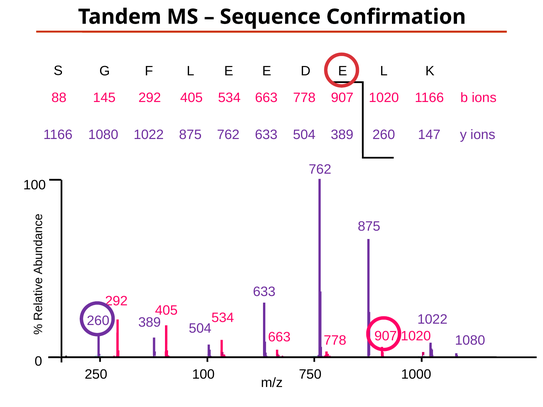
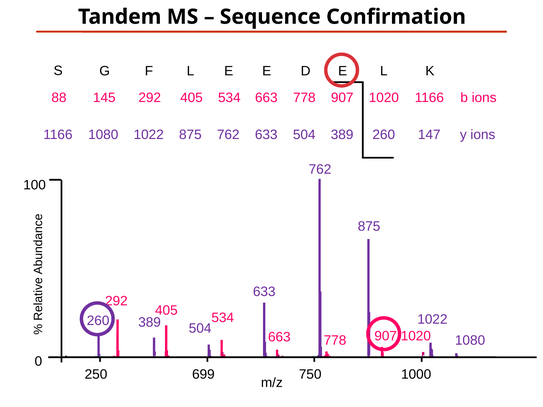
250 100: 100 -> 699 (203, 375)
